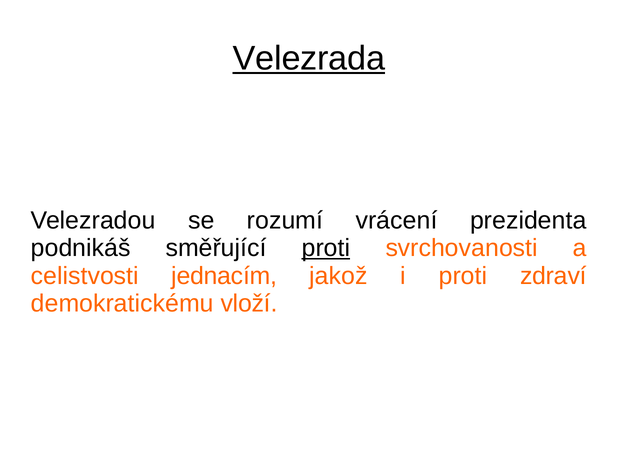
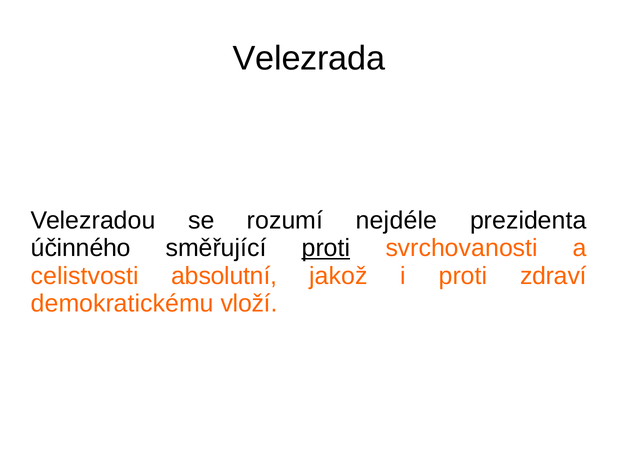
Velezrada underline: present -> none (309, 58)
vrácení: vrácení -> nejdéle (396, 221)
podnikáš: podnikáš -> účinného (81, 248)
jednacím: jednacím -> absolutní (224, 276)
